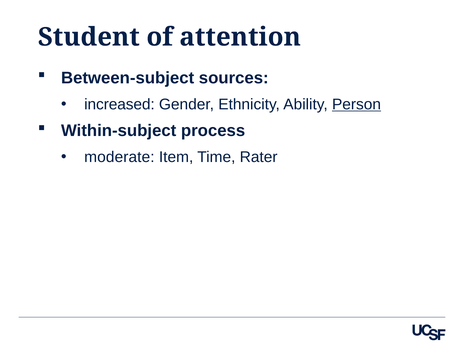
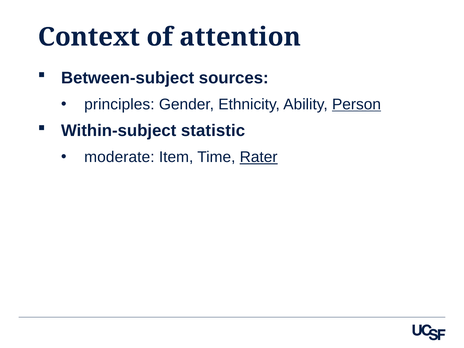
Student: Student -> Context (89, 37)
increased: increased -> principles (119, 104)
process: process -> statistic (213, 131)
Rater underline: none -> present (259, 157)
